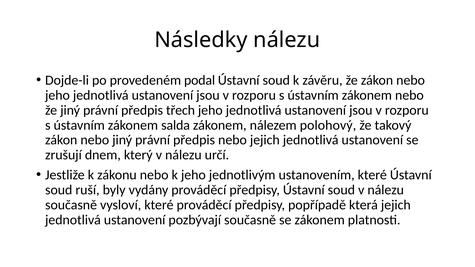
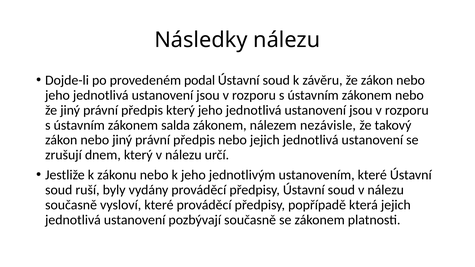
předpis třech: třech -> který (180, 110)
polohový: polohový -> nezávisle (328, 125)
